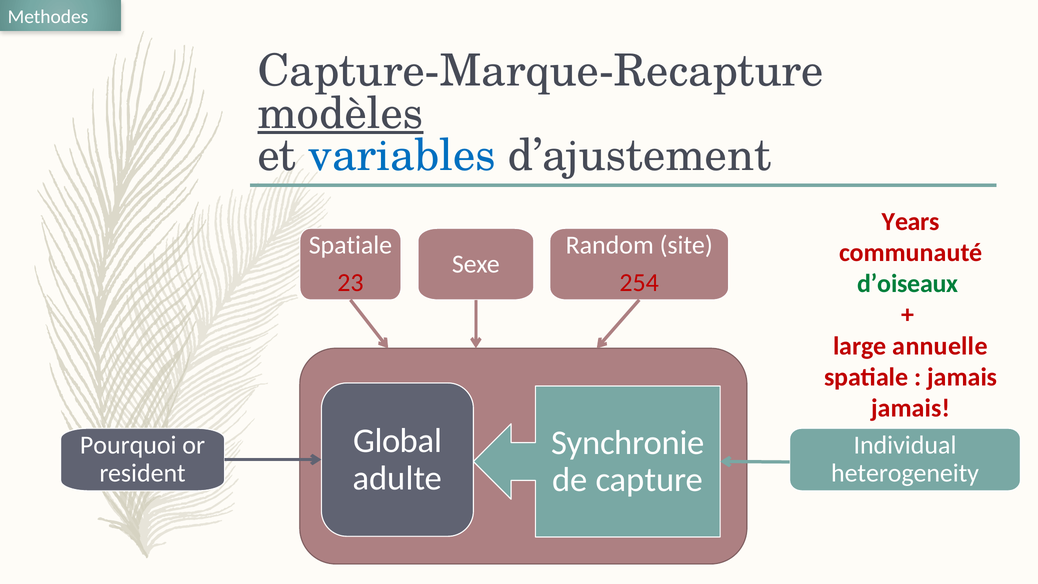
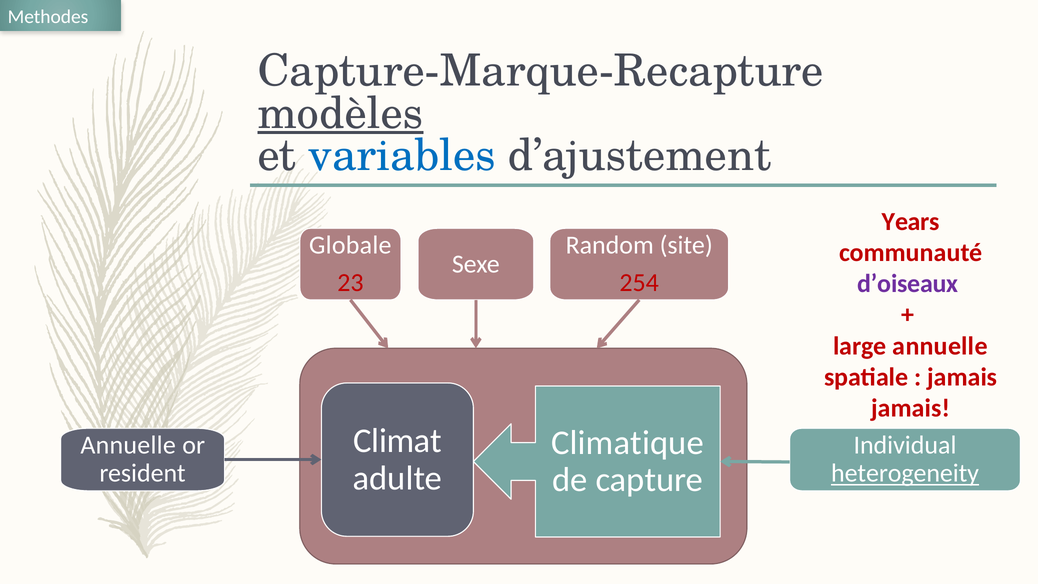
Spatiale: Spatiale -> Globale (350, 245)
d’oiseaux colour: green -> purple (908, 284)
Global: Global -> Climat (398, 441)
Synchronie: Synchronie -> Climatique (628, 442)
Pourquoi: Pourquoi -> Annuelle (128, 445)
heterogeneity underline: none -> present (905, 473)
